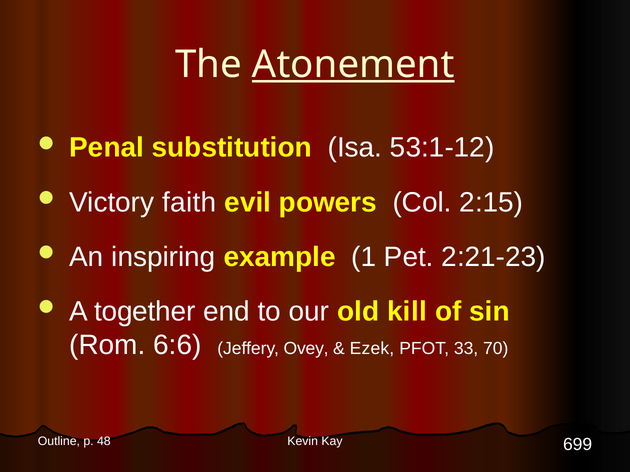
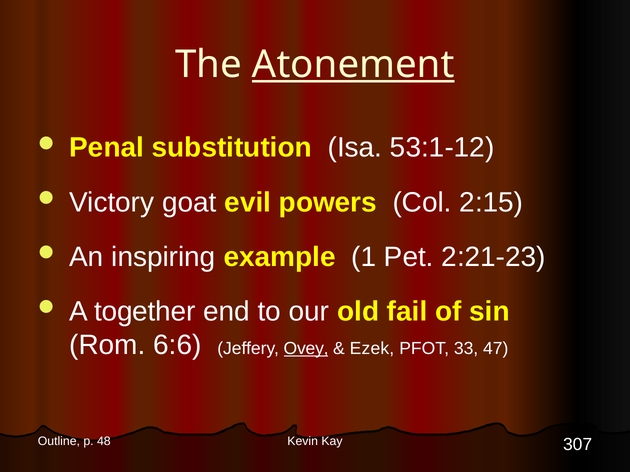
faith: faith -> goat (189, 203)
kill: kill -> fail (407, 312)
Ovey underline: none -> present (306, 349)
70: 70 -> 47 (496, 349)
699: 699 -> 307 (578, 445)
